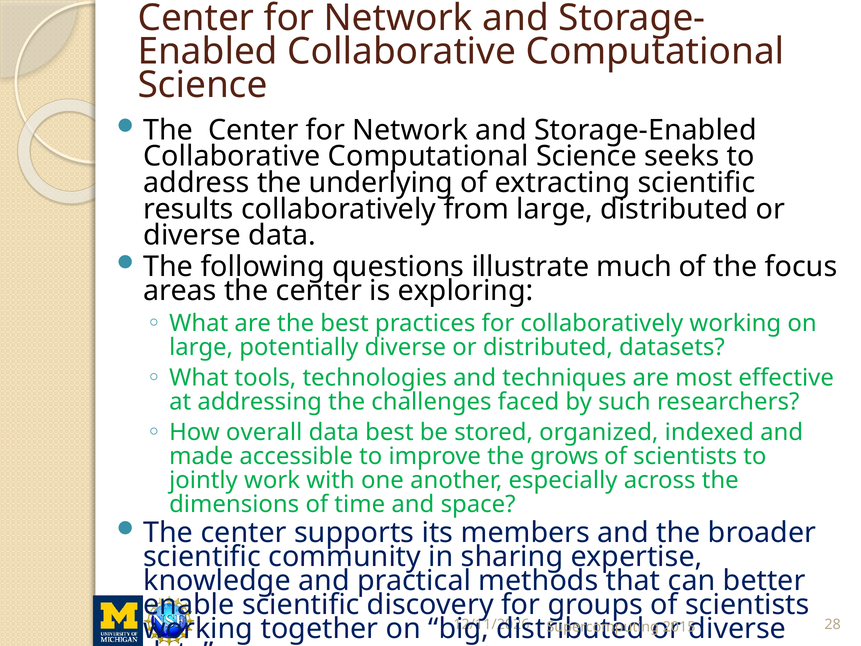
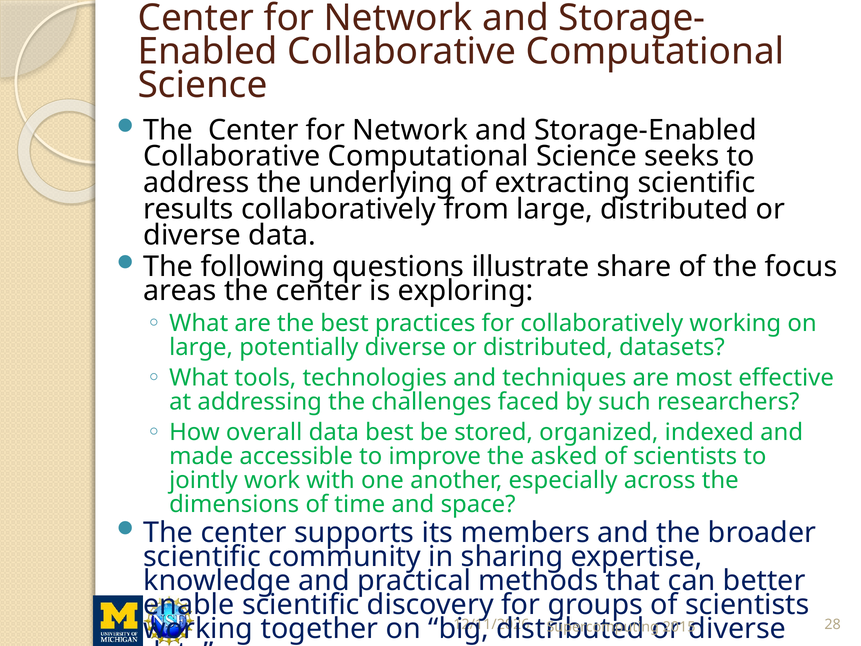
much: much -> share (634, 266)
grows: grows -> asked (564, 456)
